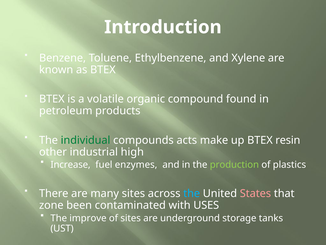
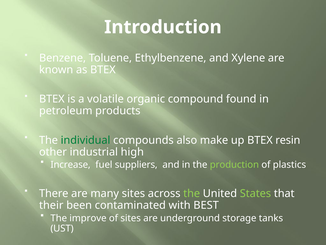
acts: acts -> also (187, 140)
enzymes: enzymes -> suppliers (136, 164)
the colour: light blue -> light green (192, 193)
States colour: pink -> light green (255, 193)
zone: zone -> their (51, 205)
USES: USES -> BEST (206, 205)
